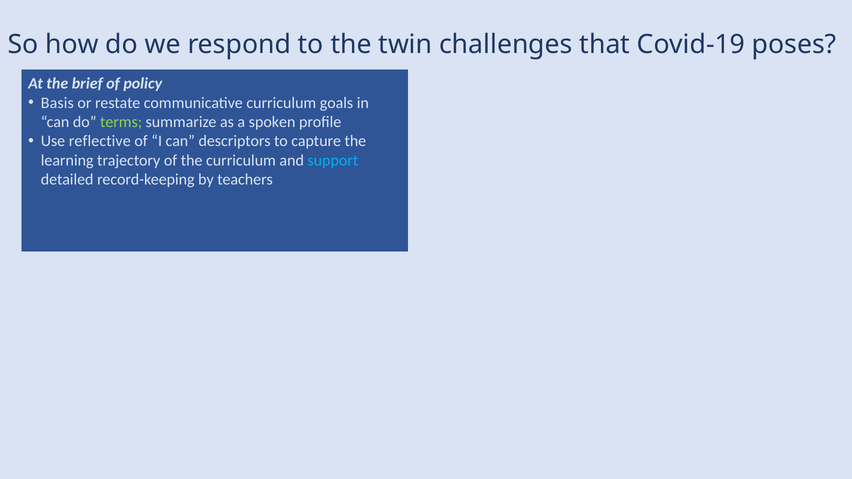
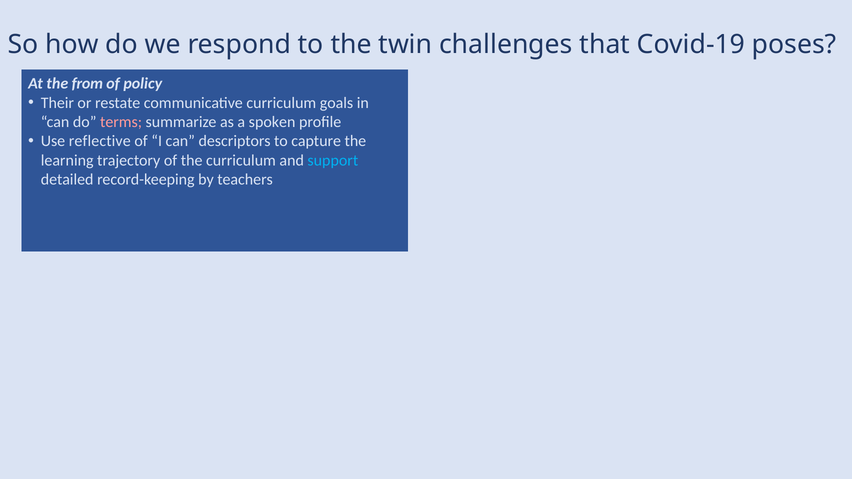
brief: brief -> from (87, 84)
Basis: Basis -> Their (57, 103)
terms colour: light green -> pink (121, 122)
